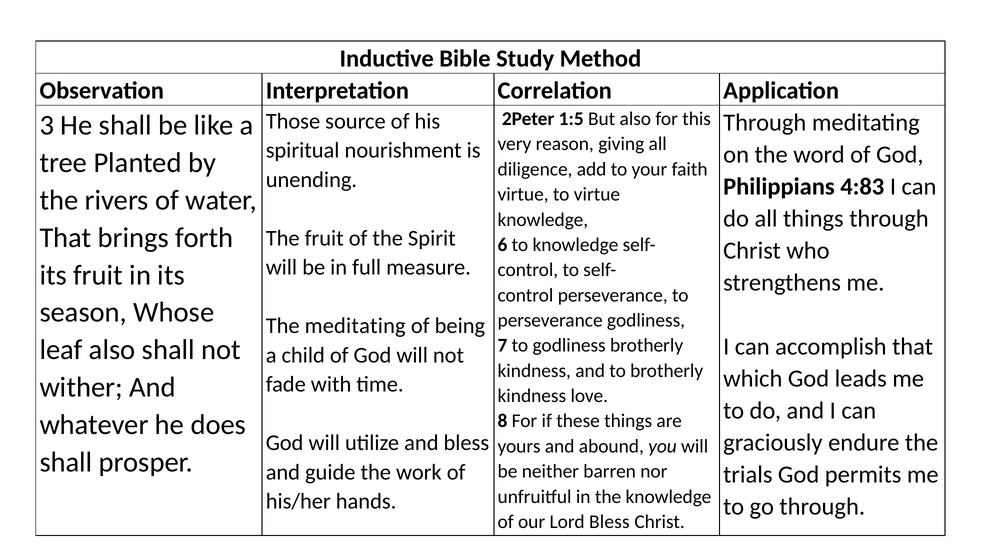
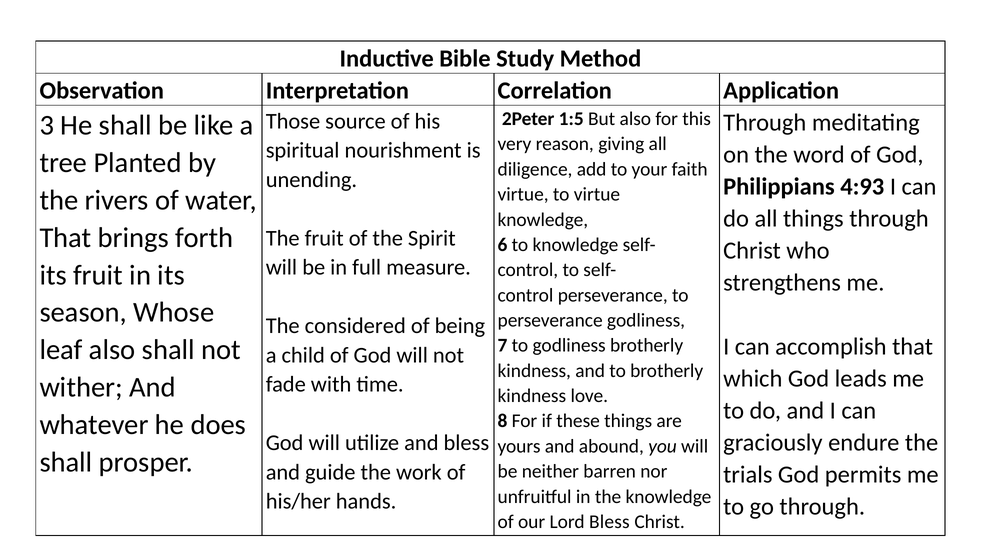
4:83: 4:83 -> 4:93 (862, 187)
The meditating: meditating -> considered (355, 326)
